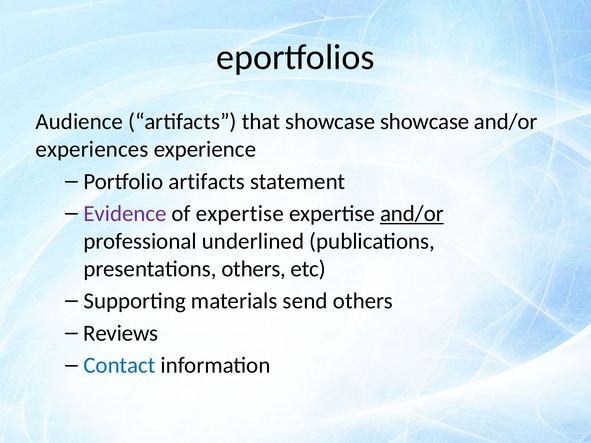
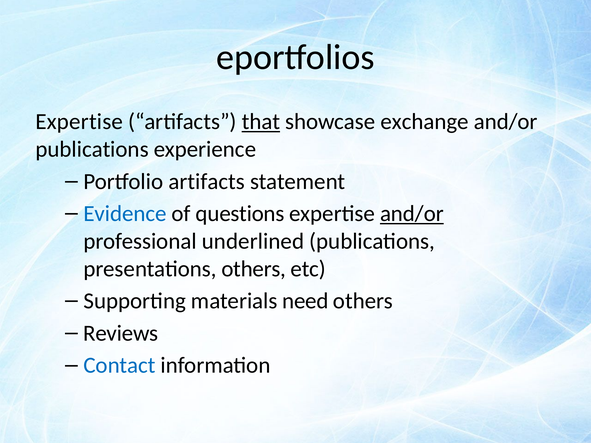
Audience: Audience -> Expertise (79, 122)
that underline: none -> present (261, 122)
showcase showcase: showcase -> exchange (425, 122)
experiences: experiences -> publications (92, 149)
Evidence colour: purple -> blue (125, 214)
of expertise: expertise -> questions (240, 214)
send: send -> need (305, 301)
